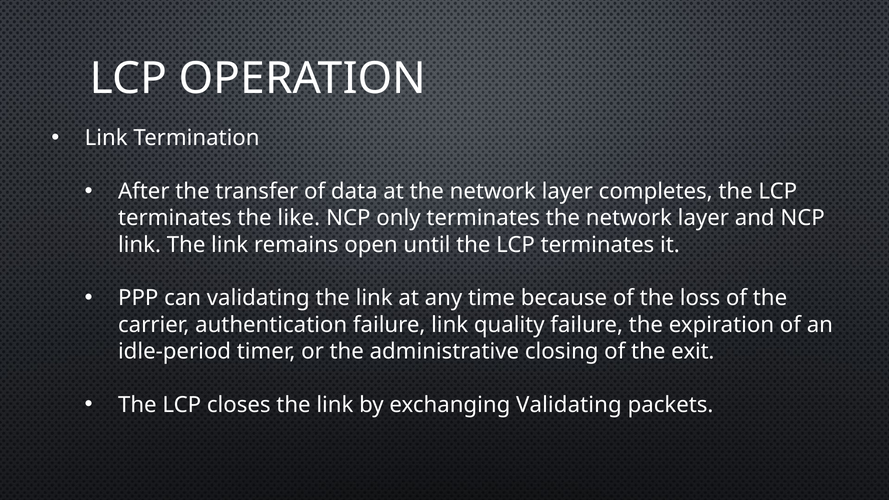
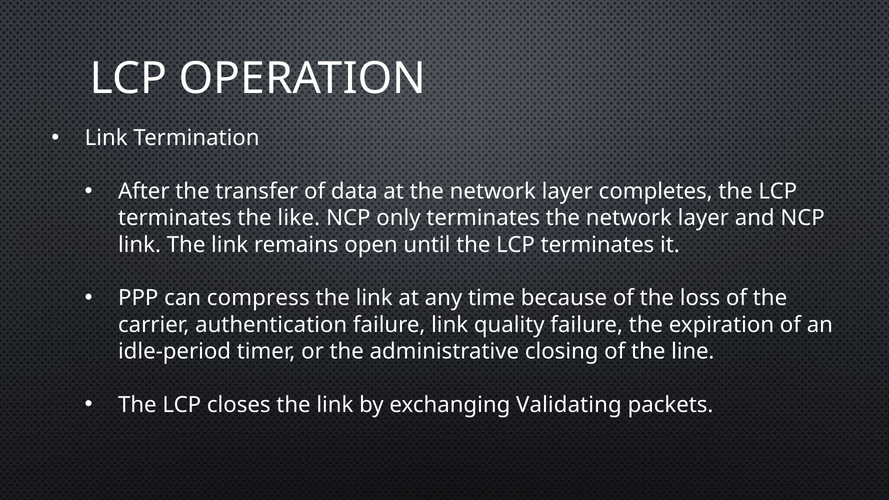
can validating: validating -> compress (258, 298)
exit: exit -> line (693, 352)
